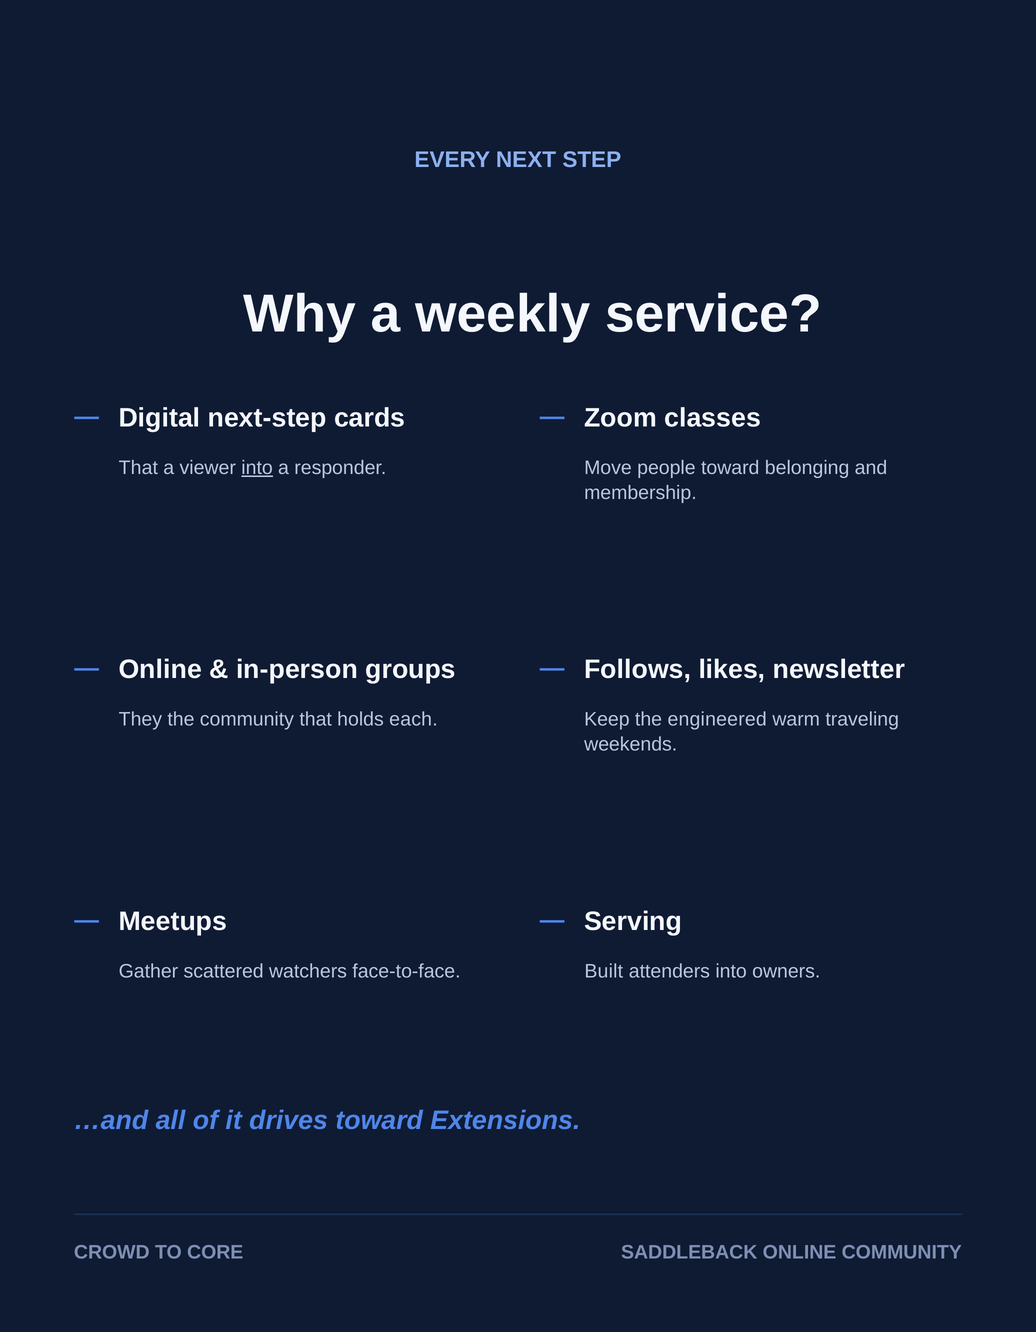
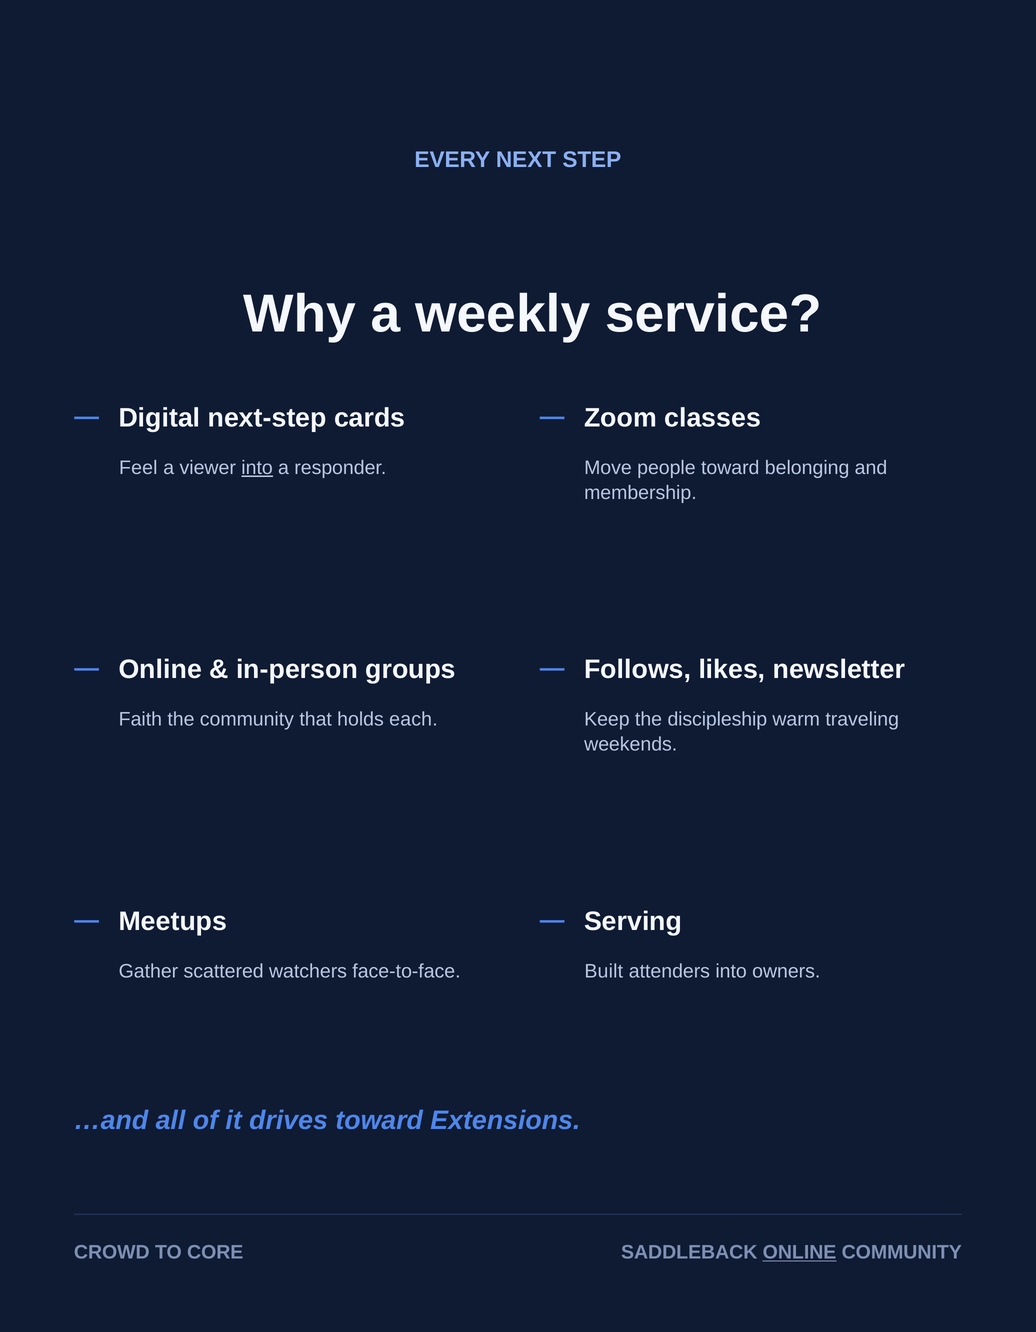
That: That -> Feel (138, 468)
They: They -> Faith (140, 719)
engineered: engineered -> discipleship (717, 719)
ONLINE underline: none -> present (800, 1253)
